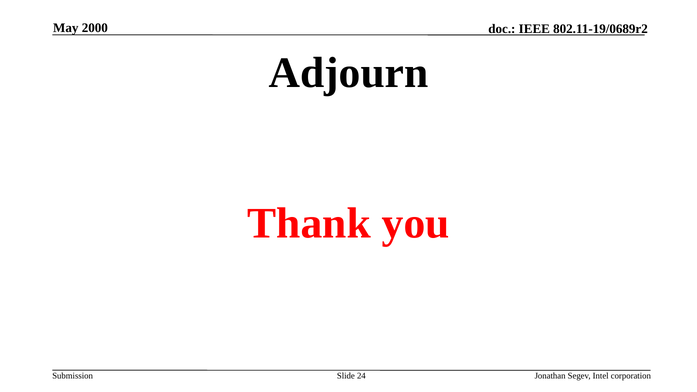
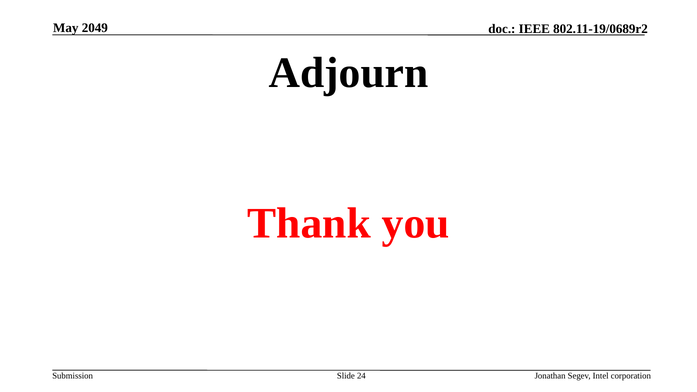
2000: 2000 -> 2049 (95, 28)
